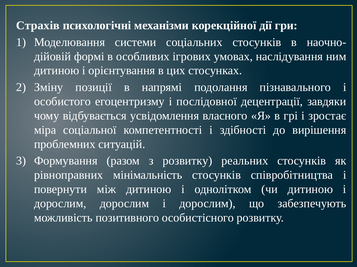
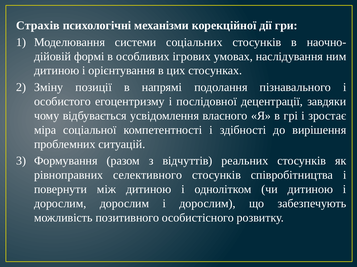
з розвитку: розвитку -> відчуттів (187, 161)
мінімальність: мінімальність -> селективного (148, 175)
